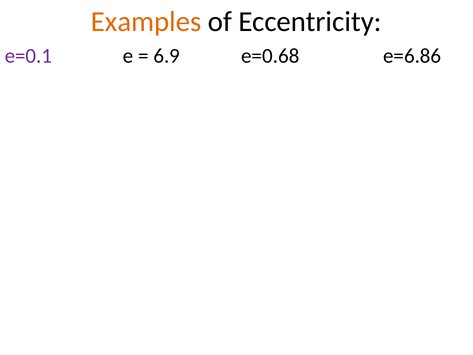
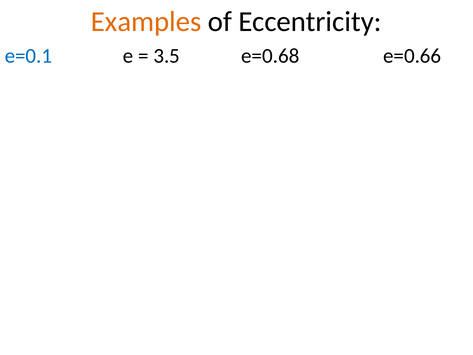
e=0.1 colour: purple -> blue (28, 56)
6.9: 6.9 -> 3.5 (167, 56)
e=6.86: e=6.86 -> e=0.66 (412, 56)
